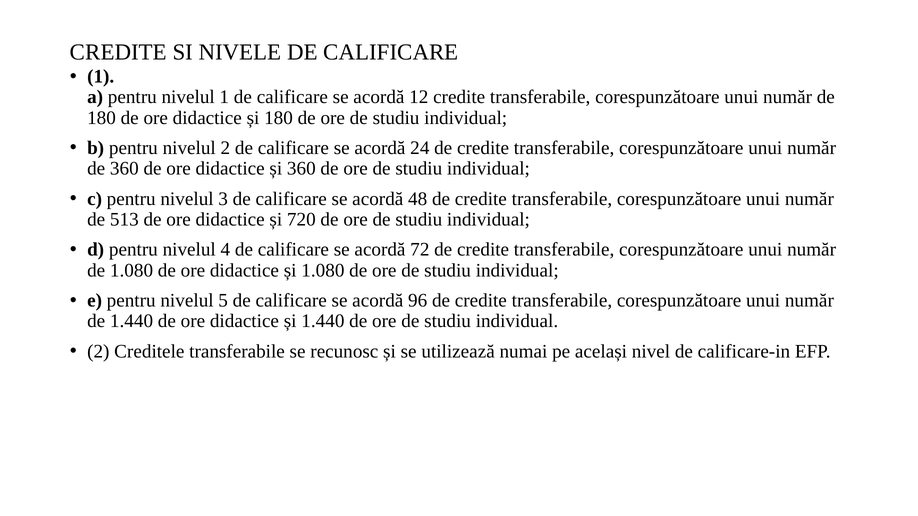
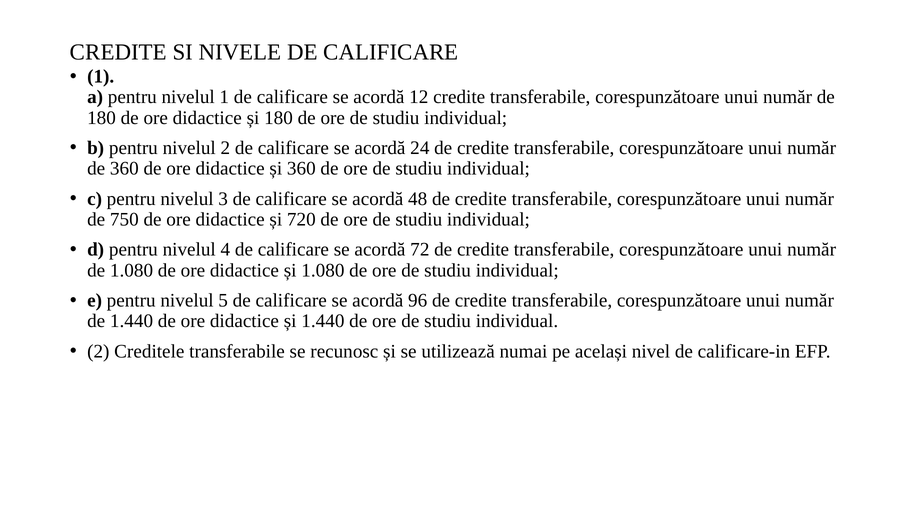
513: 513 -> 750 (124, 220)
